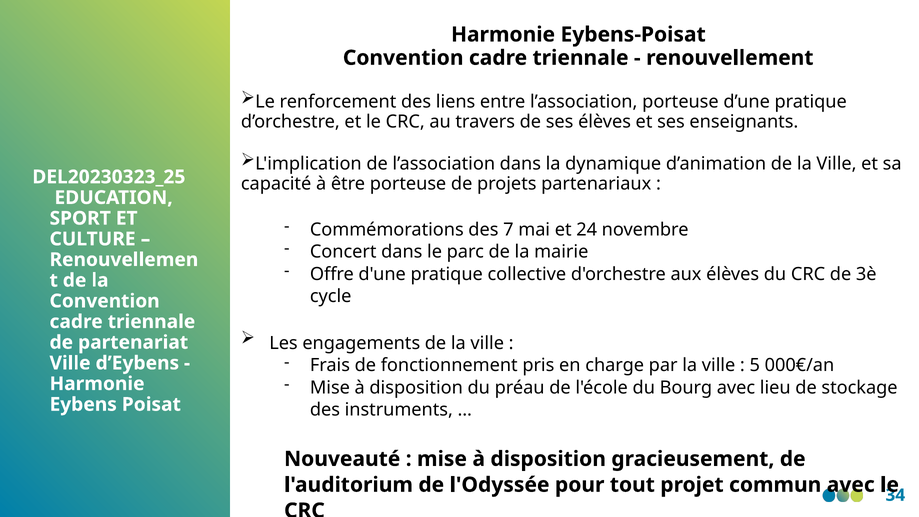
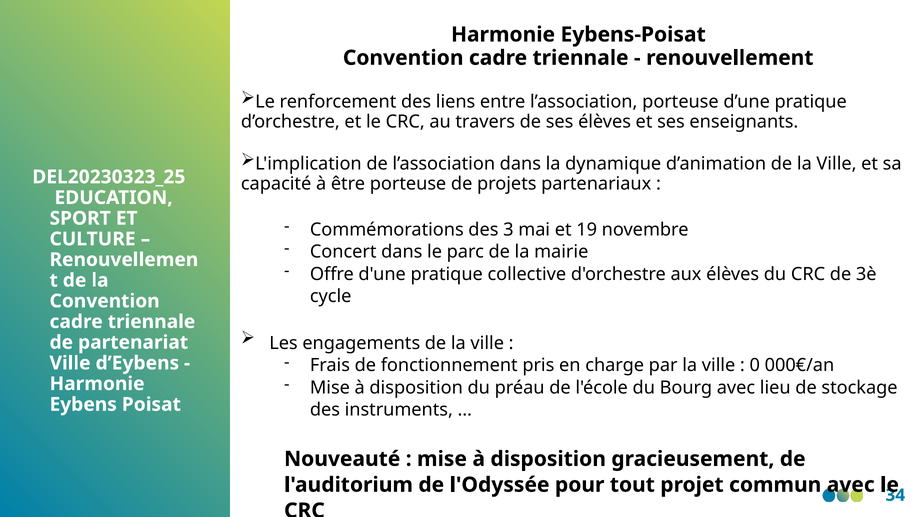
7: 7 -> 3 (508, 230)
24: 24 -> 19 (587, 230)
5: 5 -> 0 (755, 365)
